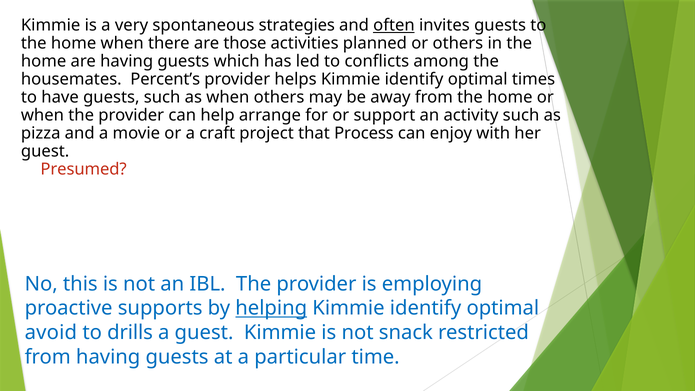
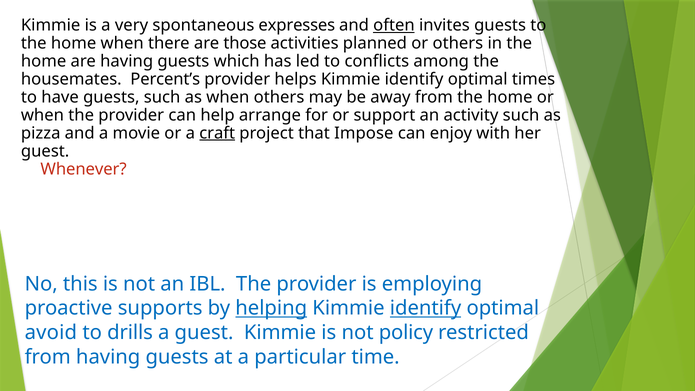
strategies: strategies -> expresses (297, 25)
craft underline: none -> present (217, 133)
Process: Process -> Impose (364, 133)
Presumed: Presumed -> Whenever (84, 169)
identify underline: none -> present (426, 308)
snack: snack -> policy (406, 332)
